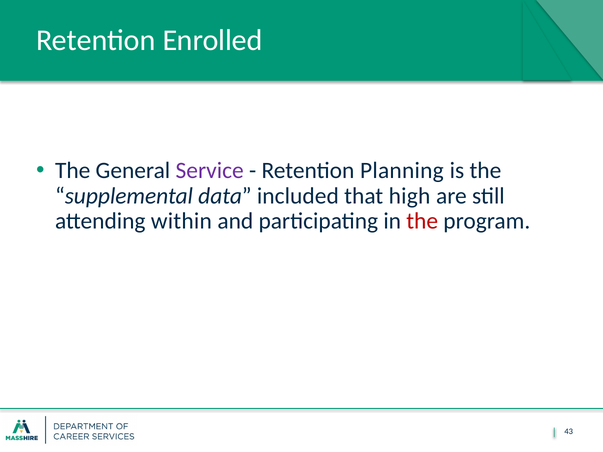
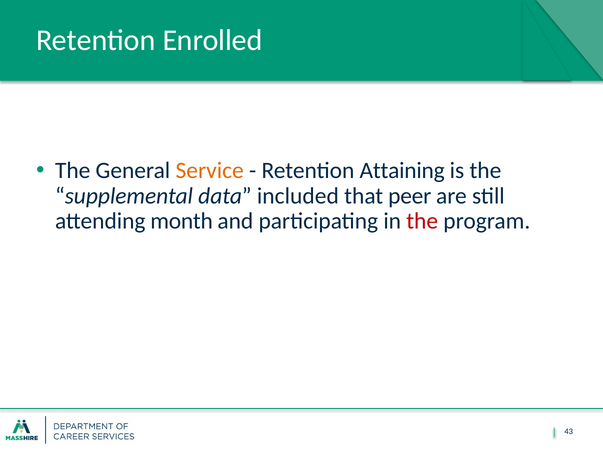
Service colour: purple -> orange (210, 171)
Planning: Planning -> Attaining (402, 171)
high: high -> peer (410, 196)
within: within -> month (182, 221)
